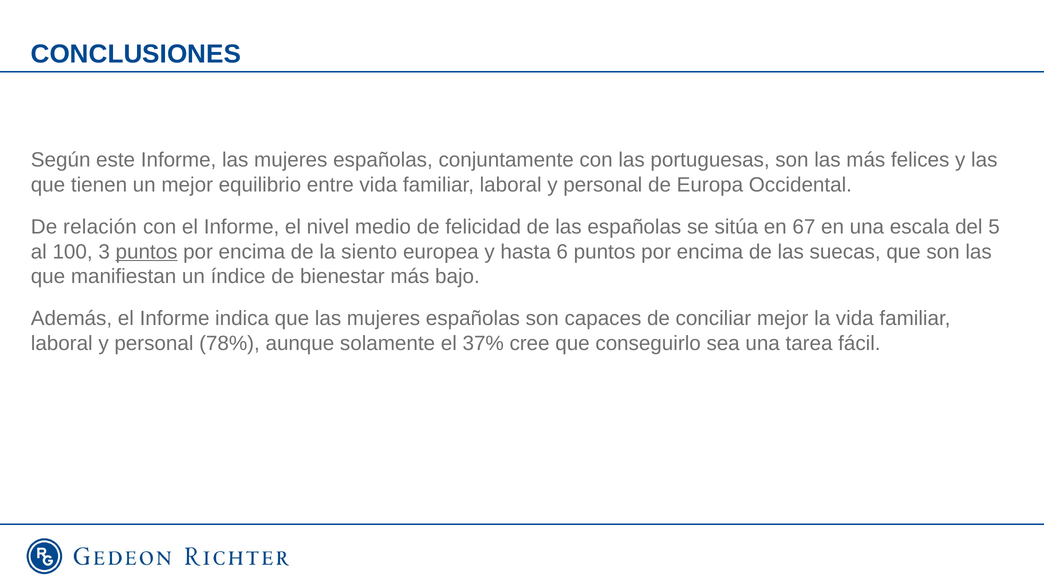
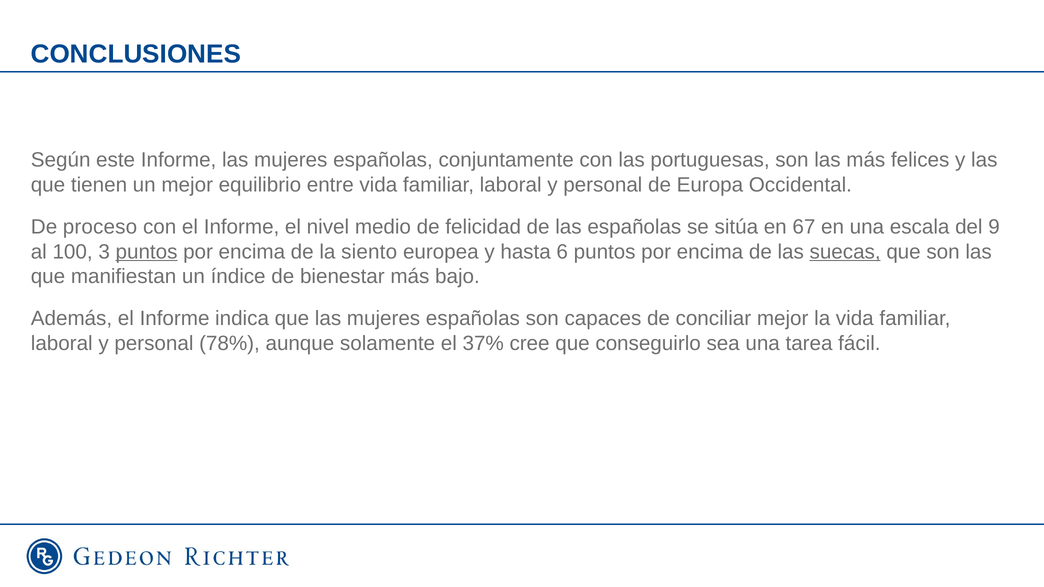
relación: relación -> proceso (100, 227)
5: 5 -> 9 (994, 227)
suecas underline: none -> present (845, 252)
